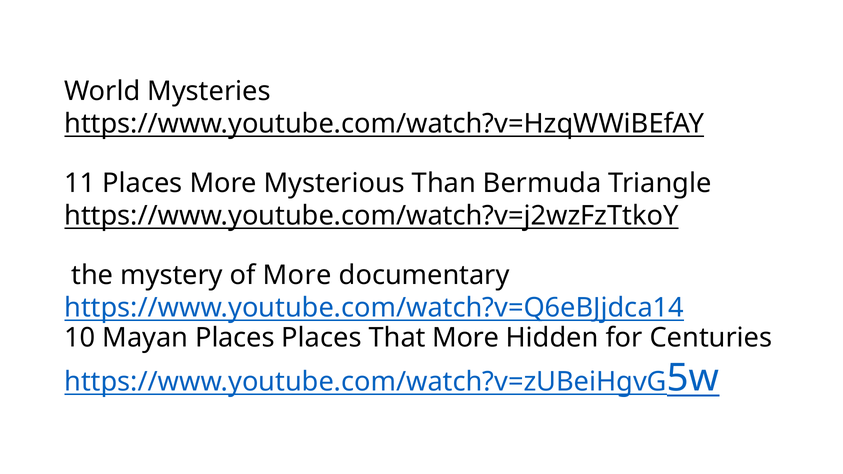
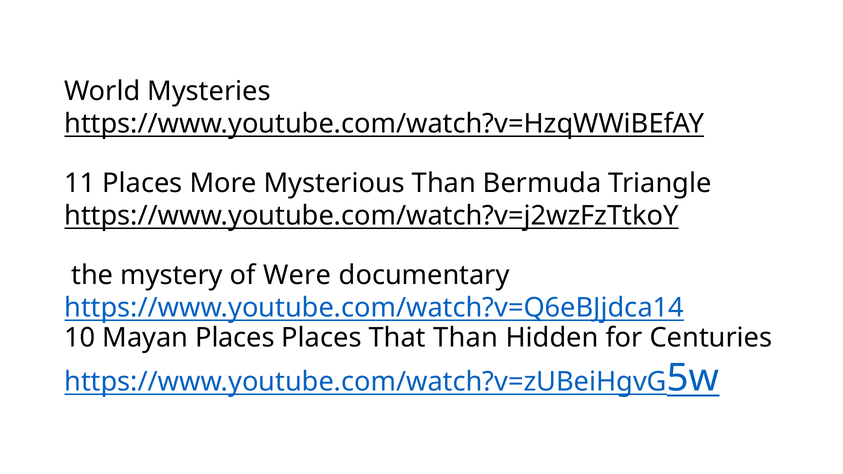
of More: More -> Were (297, 275)
That More: More -> Than (466, 338)
